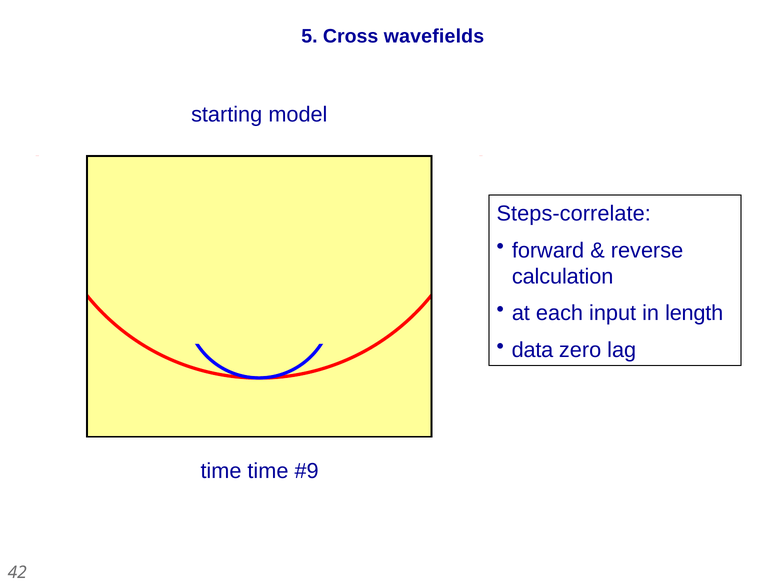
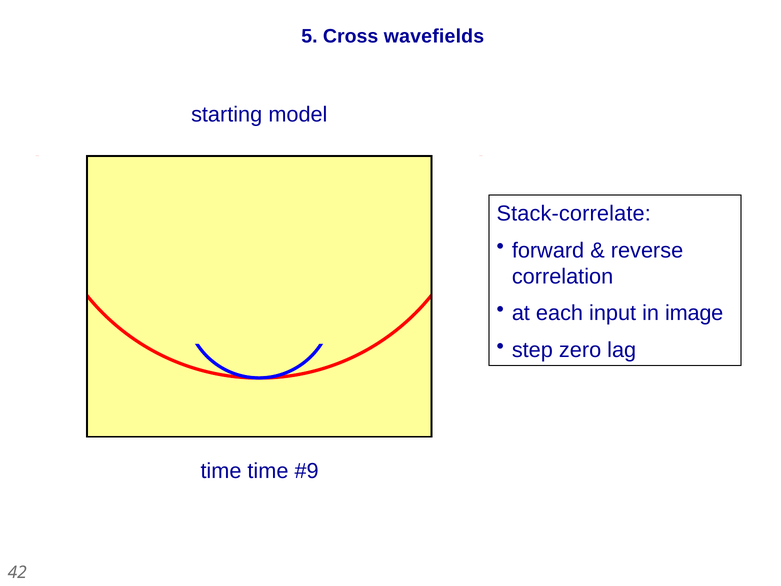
Steps-correlate: Steps-correlate -> Stack-correlate (574, 213)
calculation: calculation -> correlation (563, 276)
length: length -> image (694, 313)
data: data -> step (532, 350)
